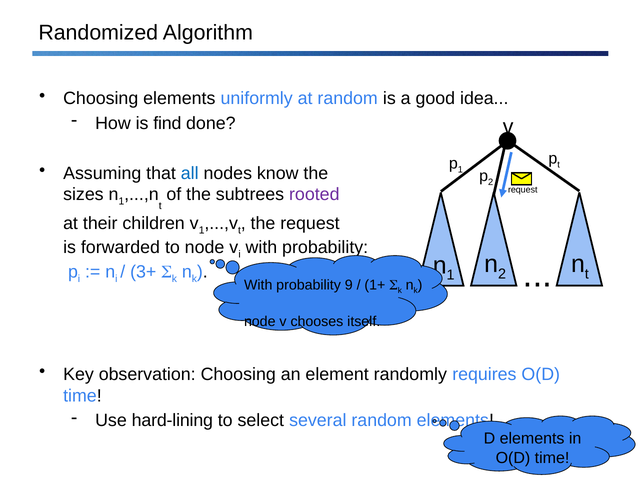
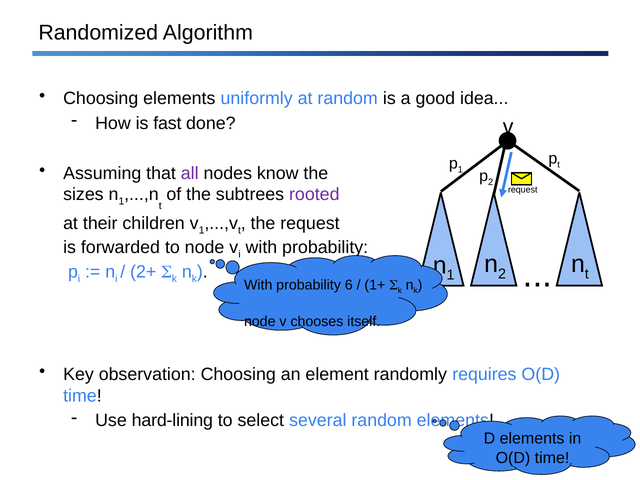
find: find -> fast (167, 123)
all colour: blue -> purple (190, 173)
3+: 3+ -> 2+ (143, 272)
9: 9 -> 6 (349, 285)
